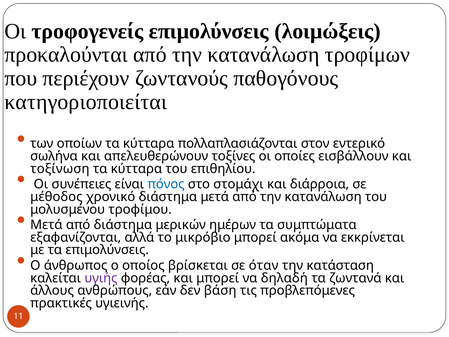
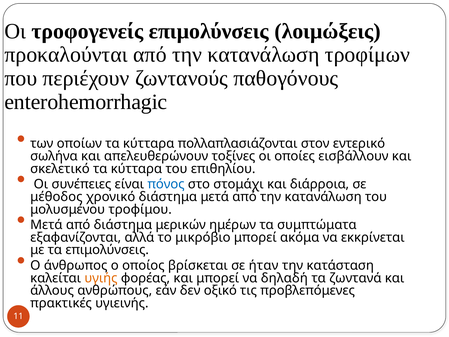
κατηγοριοποιείται: κατηγοριοποιείται -> enterohemorrhagic (86, 102)
τοξίνωση: τοξίνωση -> σκελετικό (60, 169)
όταν: όταν -> ήταν (264, 265)
υγιής colour: purple -> orange (101, 278)
βάση: βάση -> οξικό (220, 290)
